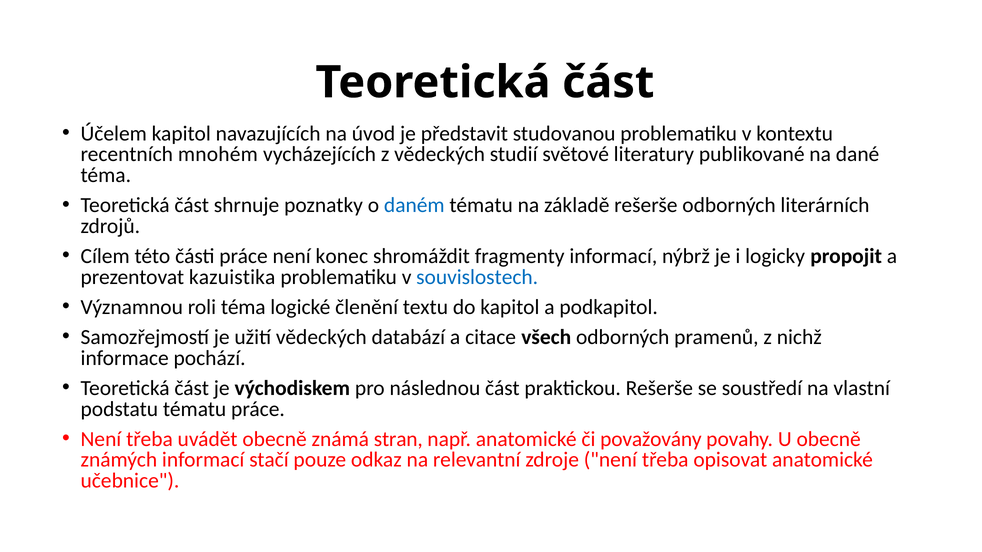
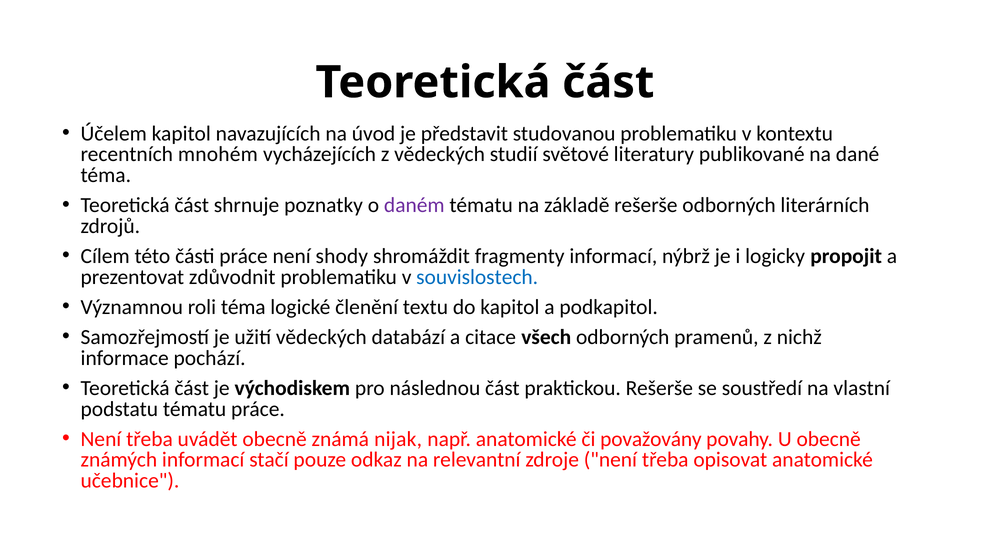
daném colour: blue -> purple (414, 205)
konec: konec -> shody (342, 256)
kazuistika: kazuistika -> zdůvodnit (232, 277)
stran: stran -> nijak (398, 439)
